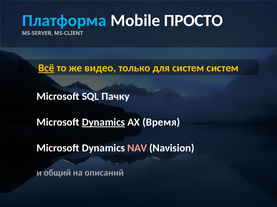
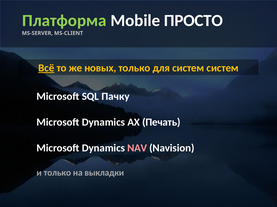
Платформа colour: light blue -> light green (64, 21)
видео: видео -> новых (100, 68)
Dynamics underline: present -> none (103, 123)
Время: Время -> Печать (161, 123)
и общий: общий -> только (57, 173)
описаний: описаний -> выкладки (104, 173)
